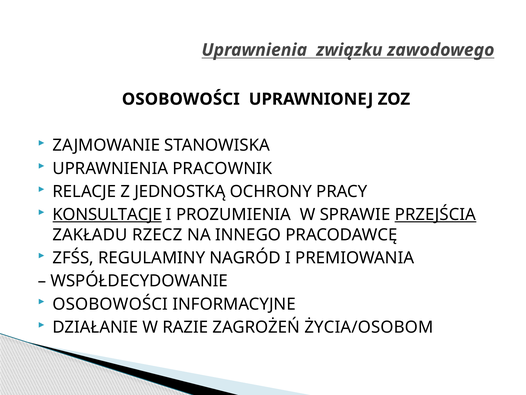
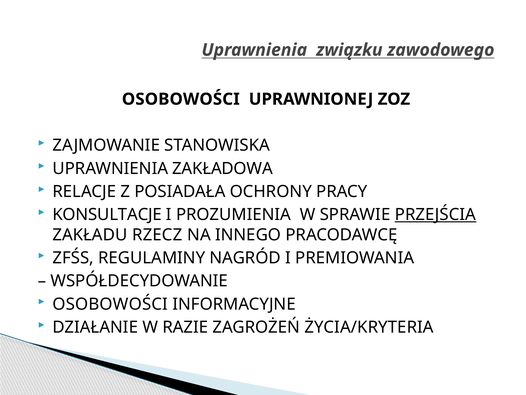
PRACOWNIK: PRACOWNIK -> ZAKŁADOWA (222, 168)
JEDNOSTKĄ: JEDNOSTKĄ -> POSIADAŁA (180, 191)
KONSULTACJE underline: present -> none (107, 214)
ŻYCIA/OSOBOM: ŻYCIA/OSOBOM -> ŻYCIA/KRYTERIA (369, 327)
